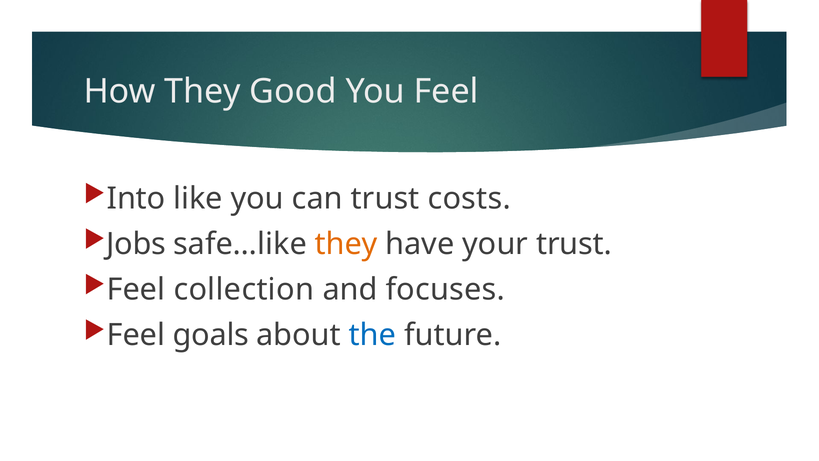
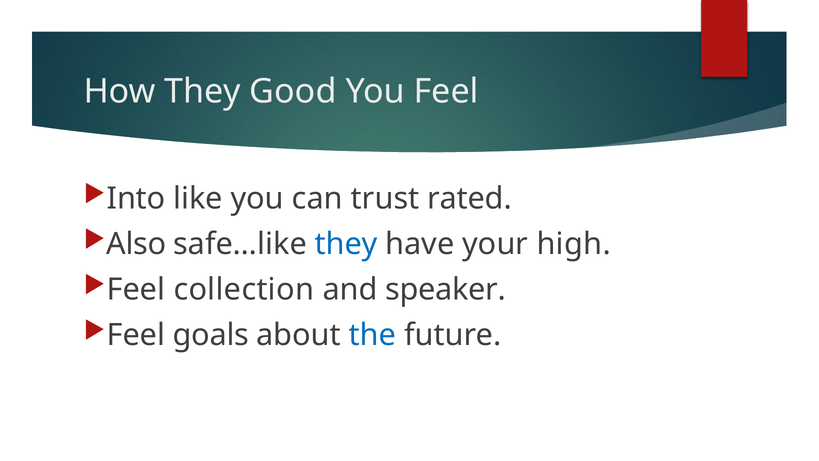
costs: costs -> rated (470, 199)
Jobs: Jobs -> Also (136, 244)
they colour: orange -> blue (346, 244)
your trust: trust -> high (574, 244)
focuses: focuses -> speaker (446, 289)
